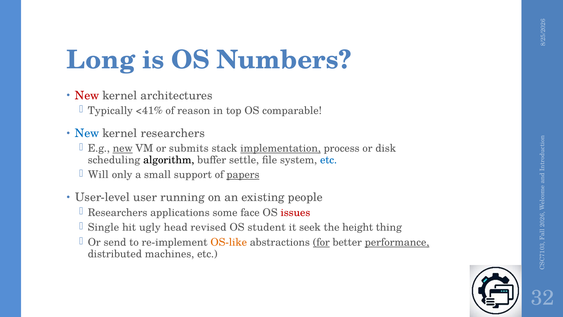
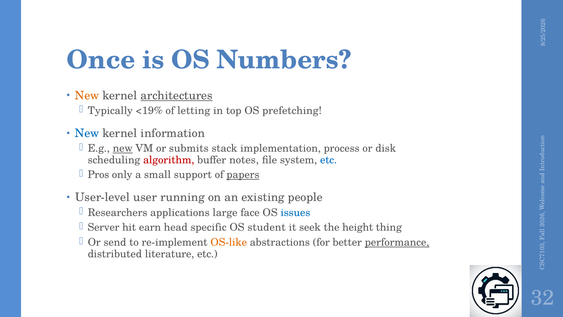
Long: Long -> Once (101, 60)
New colour: red -> orange (87, 95)
architectures underline: none -> present (177, 95)
<41%: <41% -> <19% (149, 111)
reason: reason -> letting (194, 111)
comparable: comparable -> prefetching (292, 111)
kernel researchers: researchers -> information (173, 133)
implementation underline: present -> none (281, 148)
algorithm colour: black -> red (169, 160)
settle: settle -> notes (244, 160)
Will: Will -> Pros (98, 175)
some: some -> large (225, 212)
issues colour: red -> blue (295, 212)
Single: Single -> Server (104, 227)
ugly: ugly -> earn (150, 227)
revised: revised -> specific (209, 227)
for underline: present -> none (321, 242)
machines: machines -> literature (170, 254)
